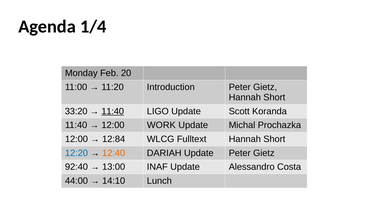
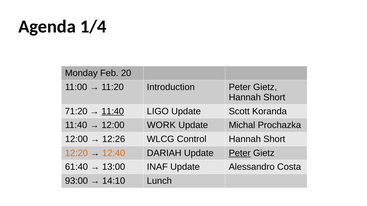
33:20: 33:20 -> 71:20 (76, 112)
12:84: 12:84 -> 12:26 (114, 139)
Fulltext: Fulltext -> Control (192, 139)
12:20 colour: blue -> orange (76, 153)
Peter underline: none -> present (240, 153)
92:40: 92:40 -> 61:40 (76, 167)
44:00: 44:00 -> 93:00 (76, 181)
